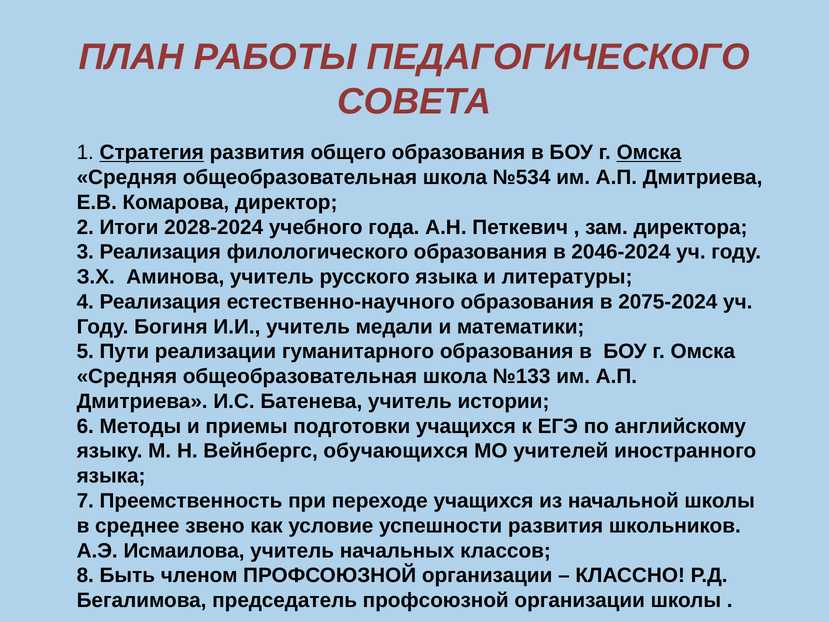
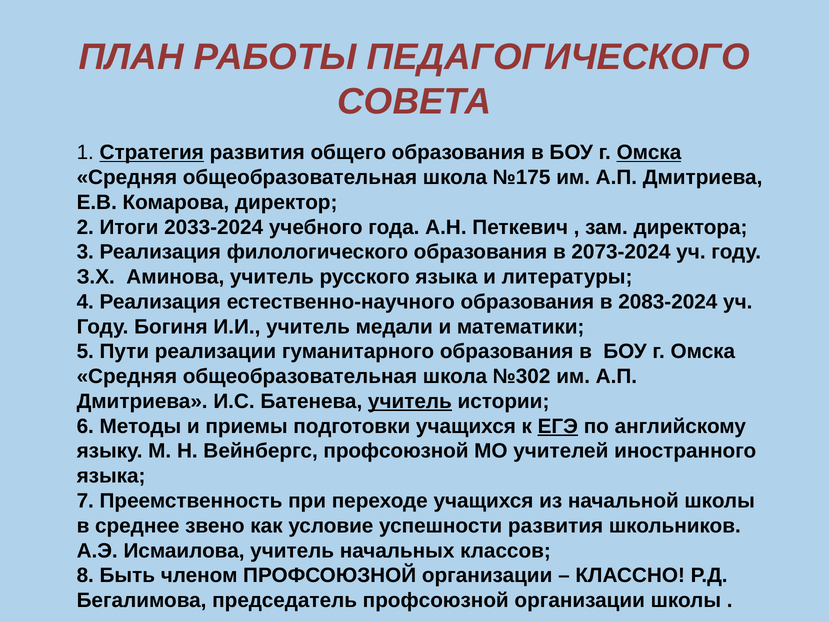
№534: №534 -> №175 (522, 177)
2028-2024: 2028-2024 -> 2033-2024 (214, 227)
2046-2024: 2046-2024 -> 2073-2024 (621, 252)
2075-2024: 2075-2024 -> 2083-2024 (668, 302)
№133: №133 -> №302 (522, 376)
учитель underline: none -> present (410, 401)
ЕГЭ underline: none -> present (558, 426)
Вейнбергс обучающихся: обучающихся -> профсоюзной (396, 451)
